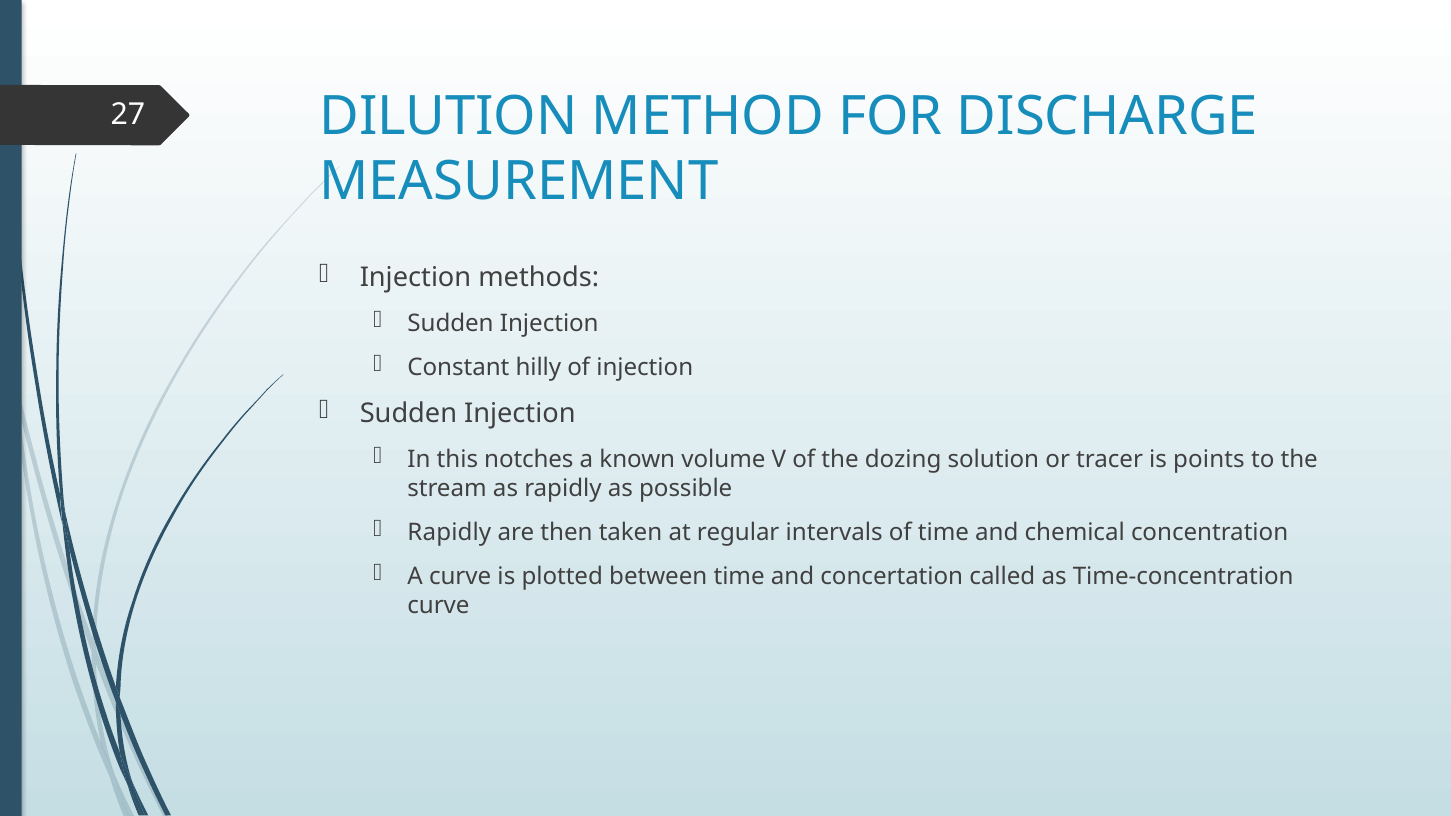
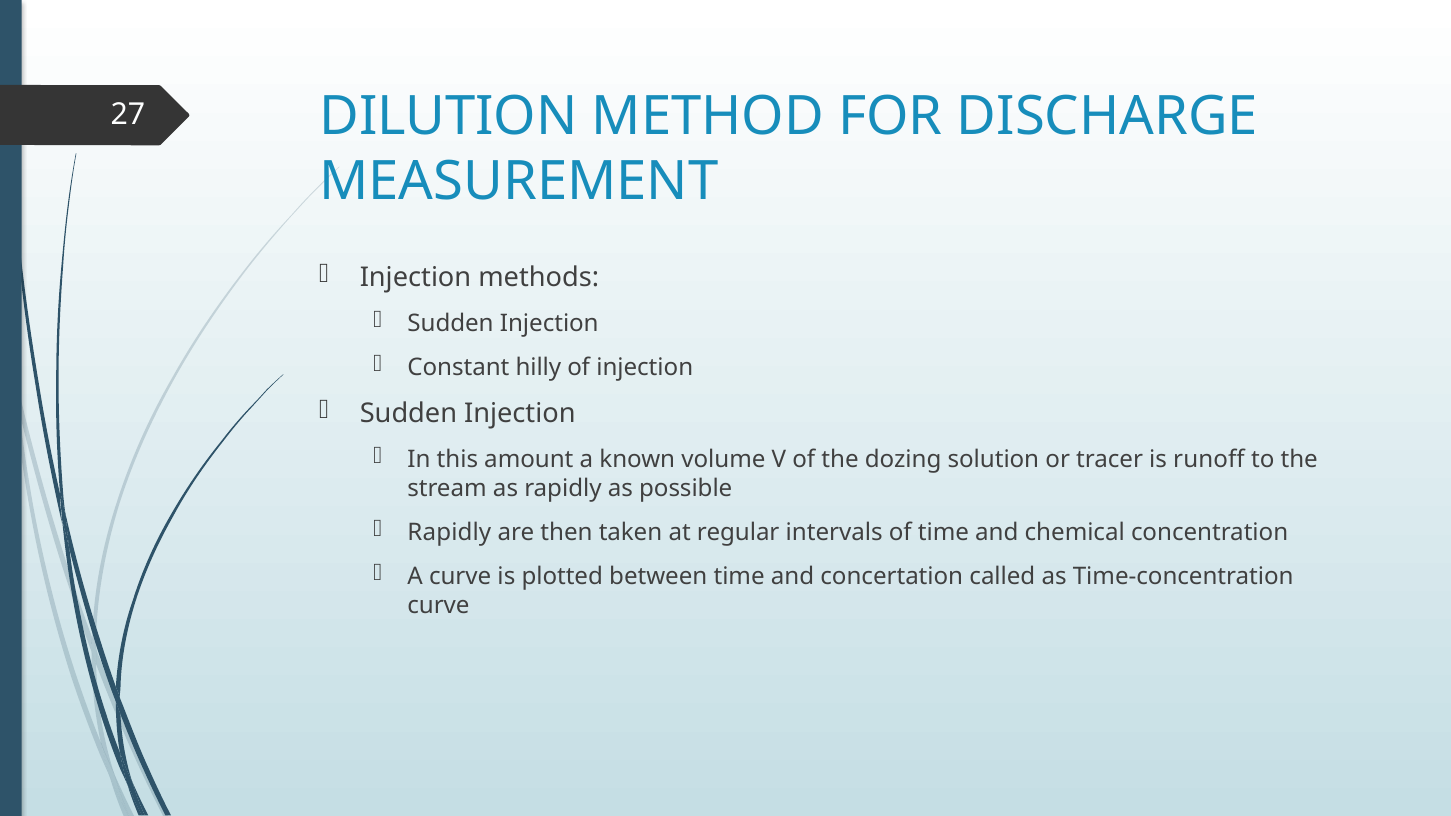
notches: notches -> amount (529, 459)
points: points -> runoff (1209, 459)
